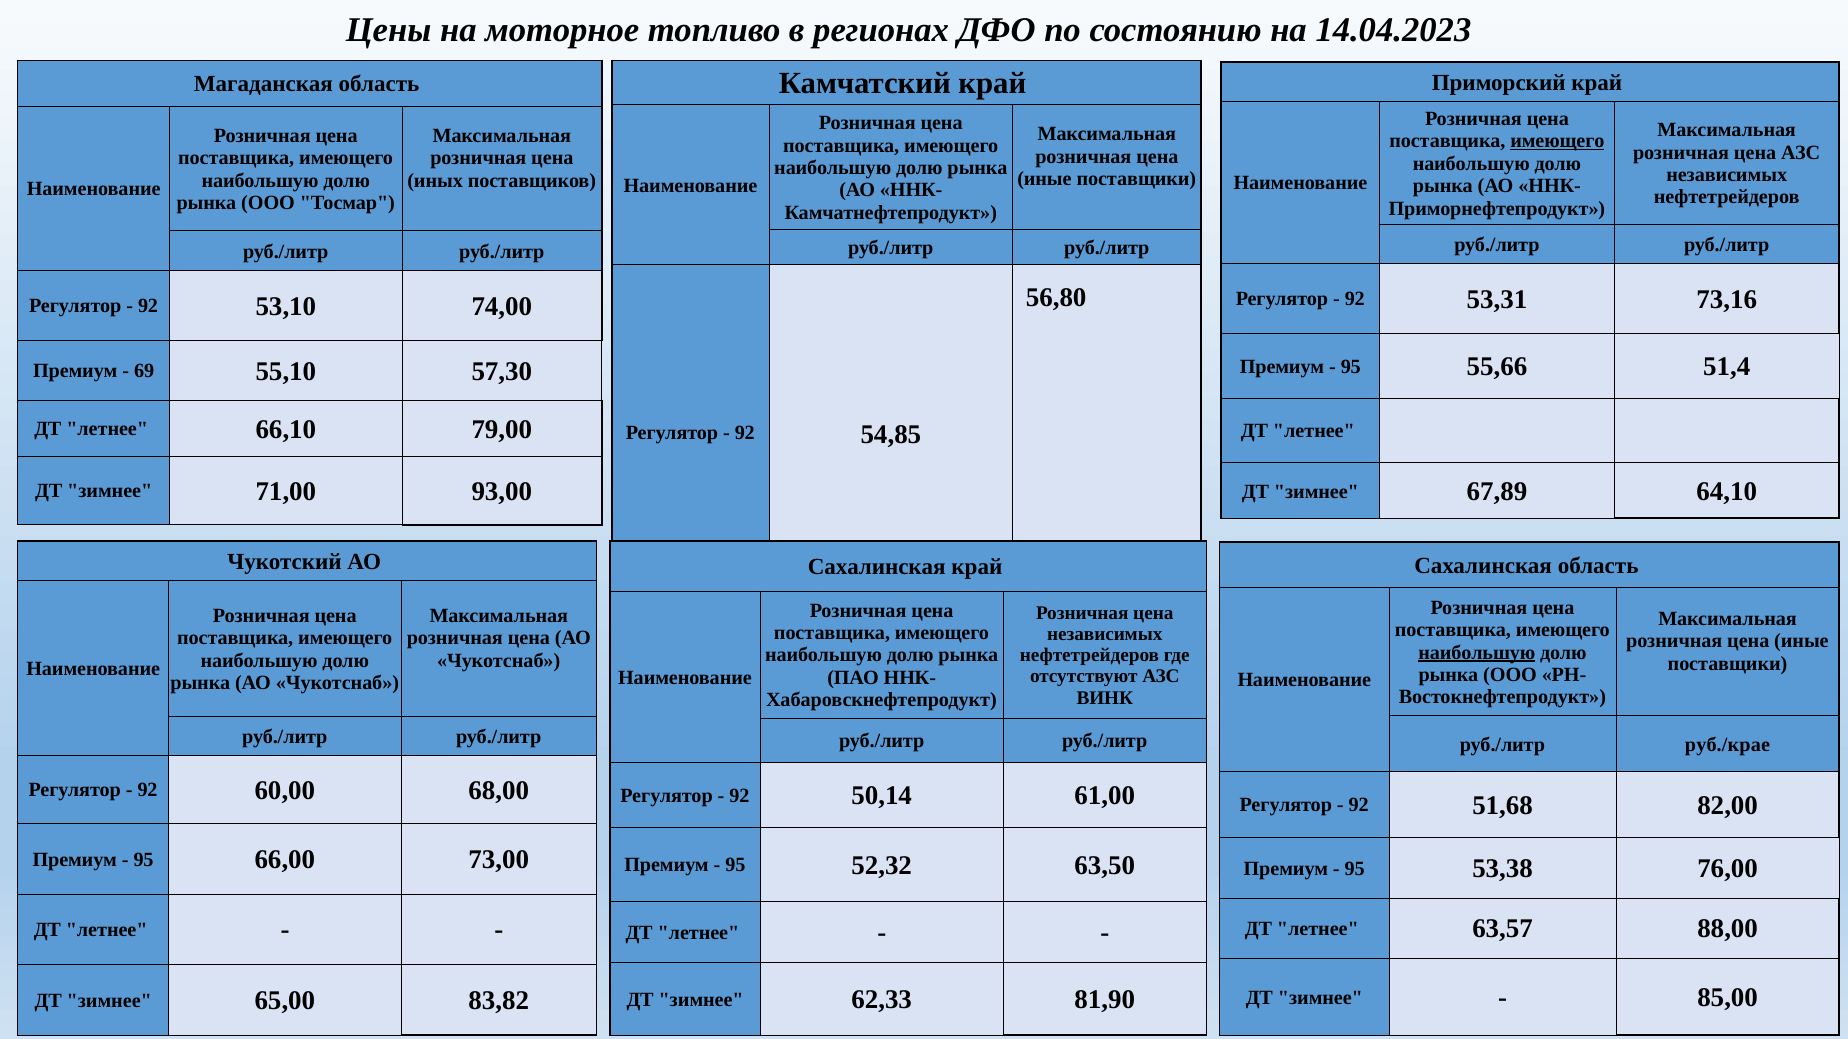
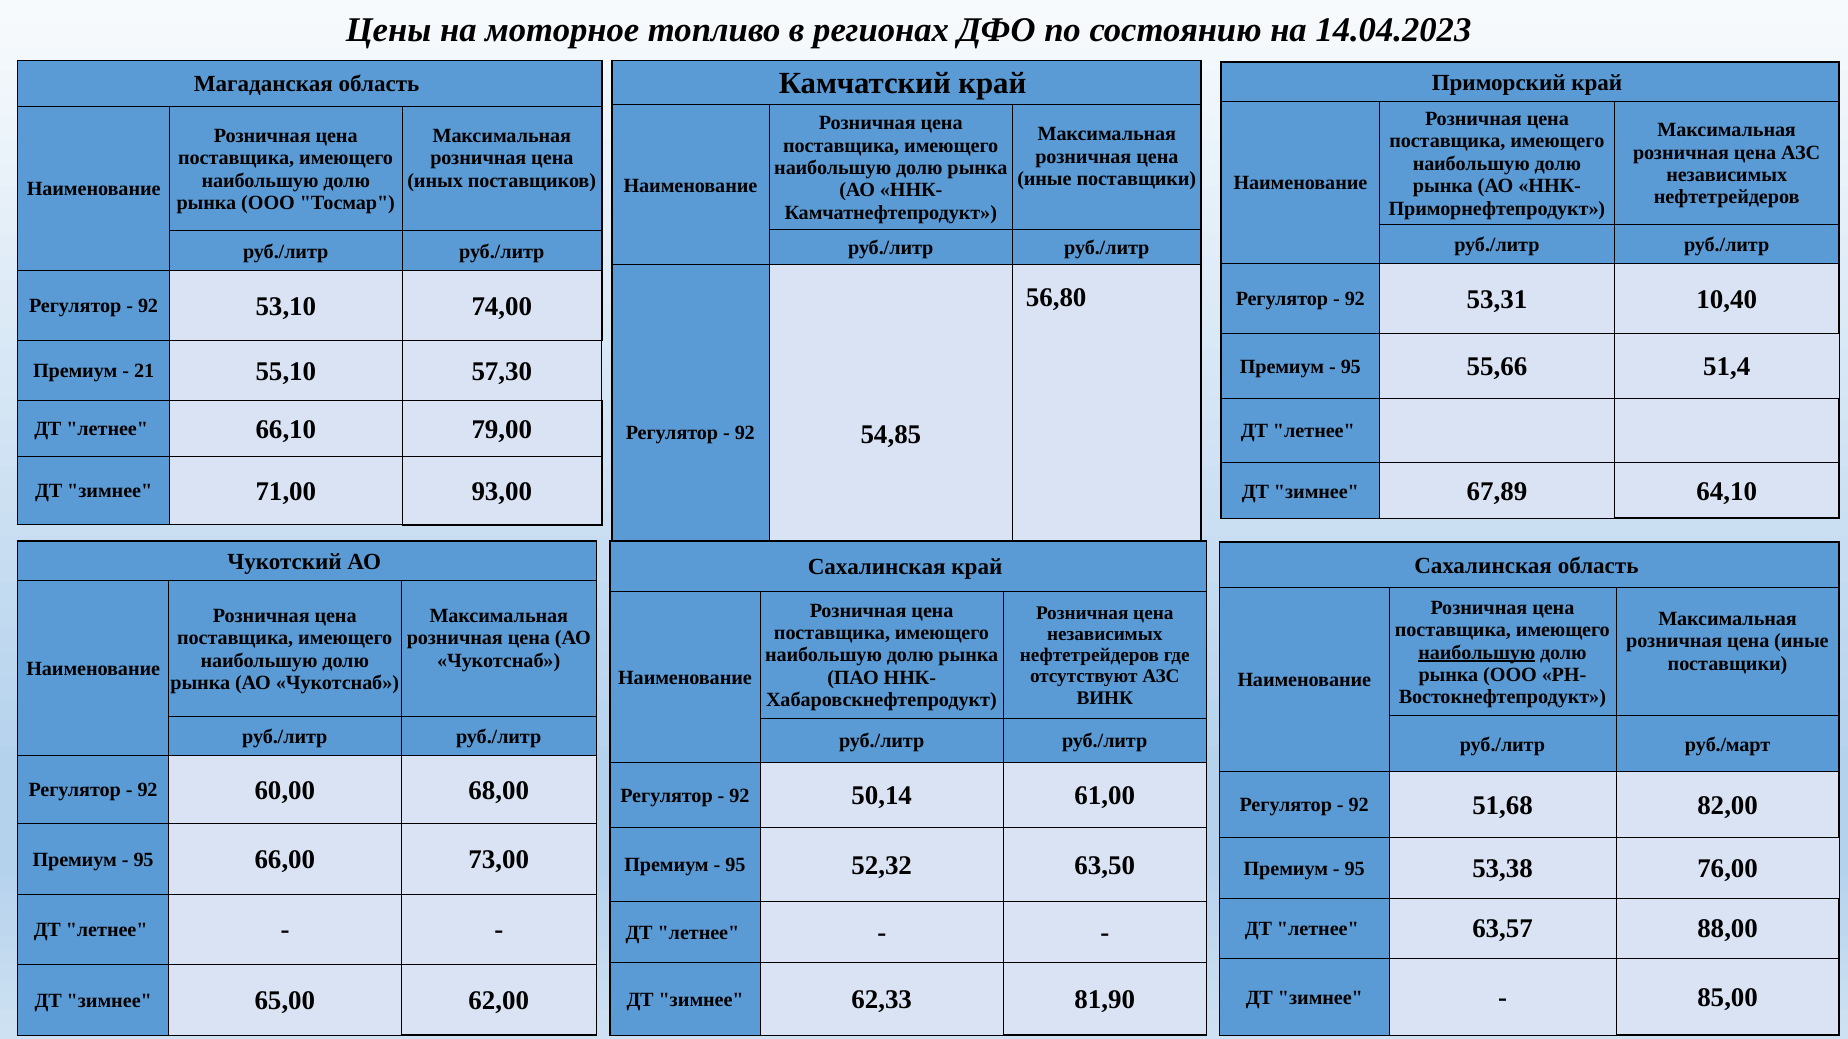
имеющего underline: present -> none (1557, 141)
73,16: 73,16 -> 10,40 (1727, 299)
69: 69 -> 21 (144, 371)
руб./крае: руб./крае -> руб./март (1728, 745)
83,82: 83,82 -> 62,00 (499, 1001)
